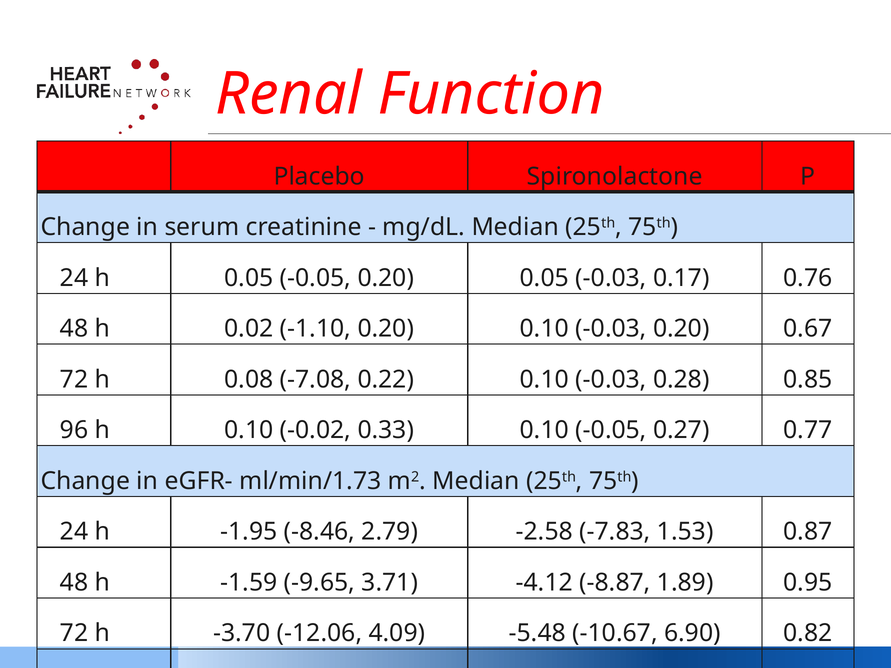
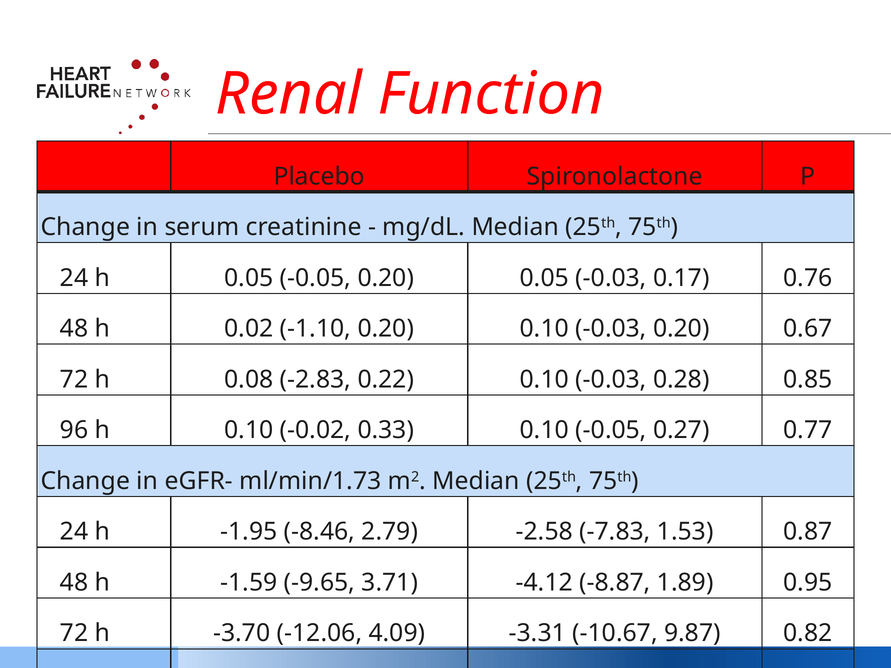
-7.08: -7.08 -> -2.83 (315, 380)
-5.48: -5.48 -> -3.31 (537, 634)
6.90: 6.90 -> 9.87 (692, 634)
